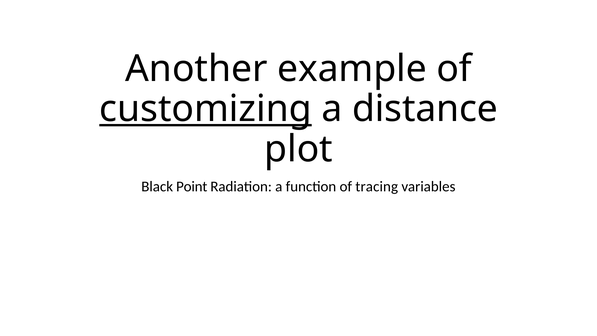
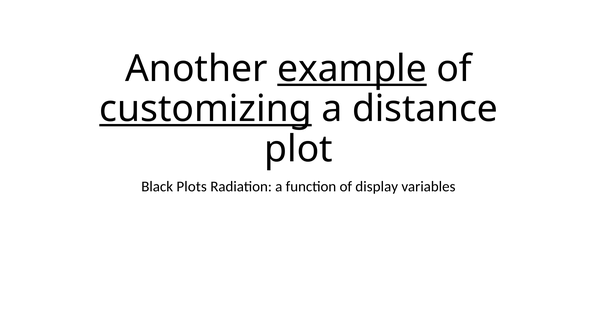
example underline: none -> present (352, 69)
Point: Point -> Plots (192, 187)
tracing: tracing -> display (377, 187)
